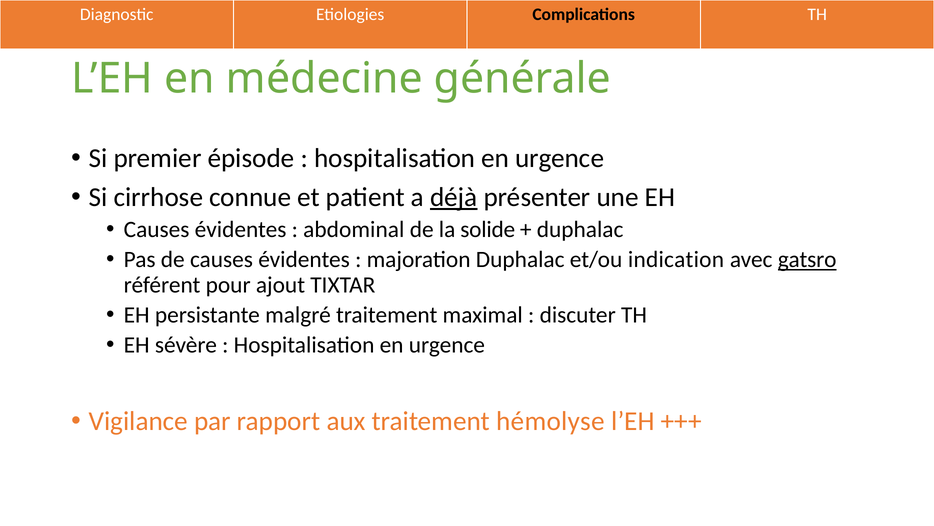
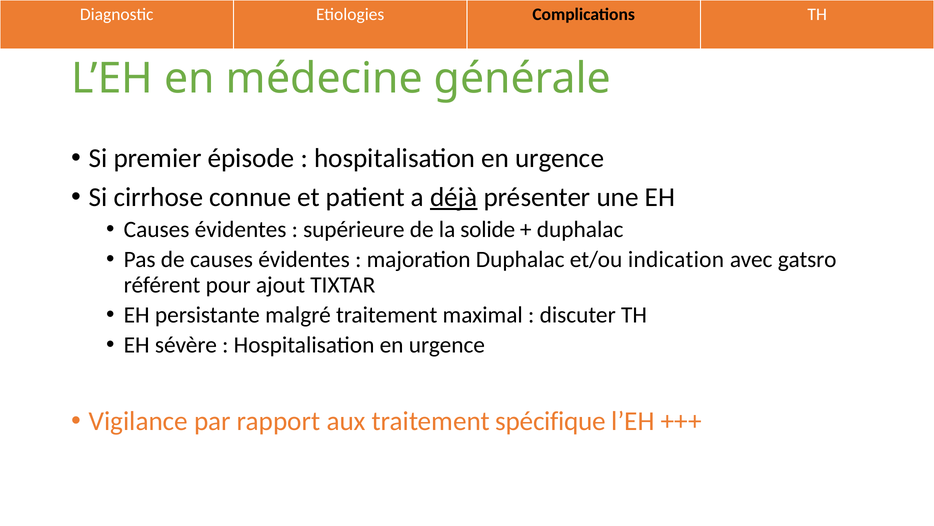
abdominal: abdominal -> supérieure (354, 229)
gatsro underline: present -> none (807, 259)
hémolyse: hémolyse -> spécifique (551, 421)
